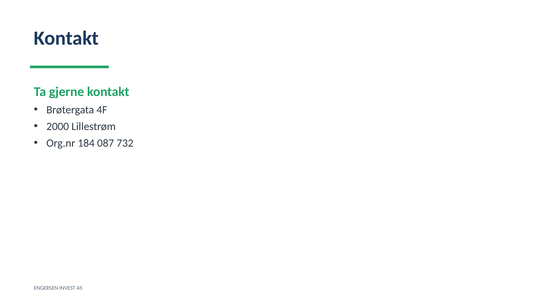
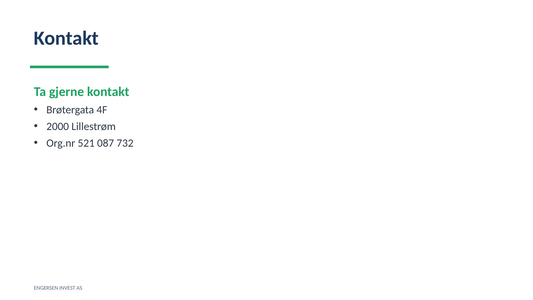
184: 184 -> 521 (86, 143)
